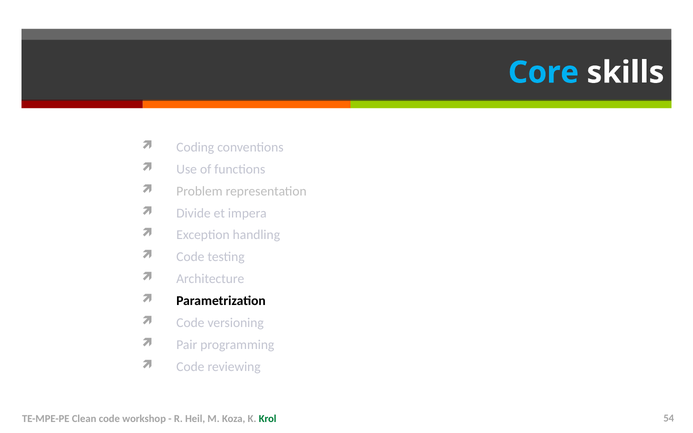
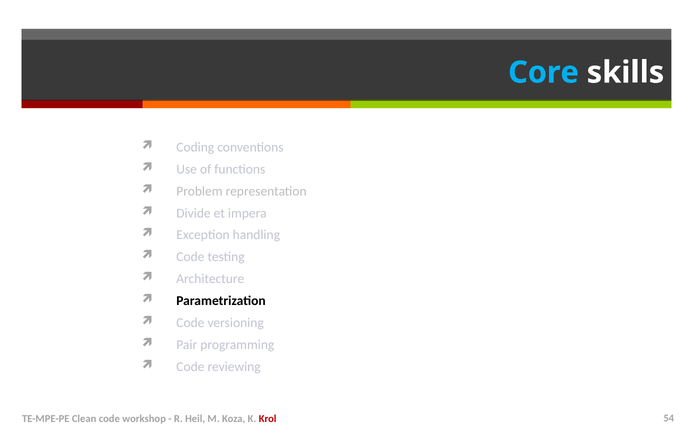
Krol colour: green -> red (268, 419)
